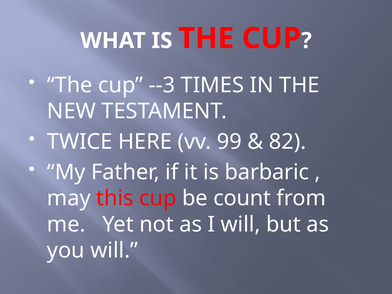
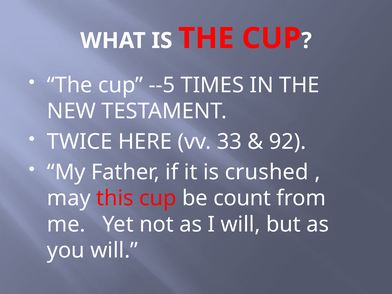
--3: --3 -> --5 (162, 85)
99: 99 -> 33 (229, 142)
82: 82 -> 92 (288, 142)
barbaric: barbaric -> crushed (267, 172)
